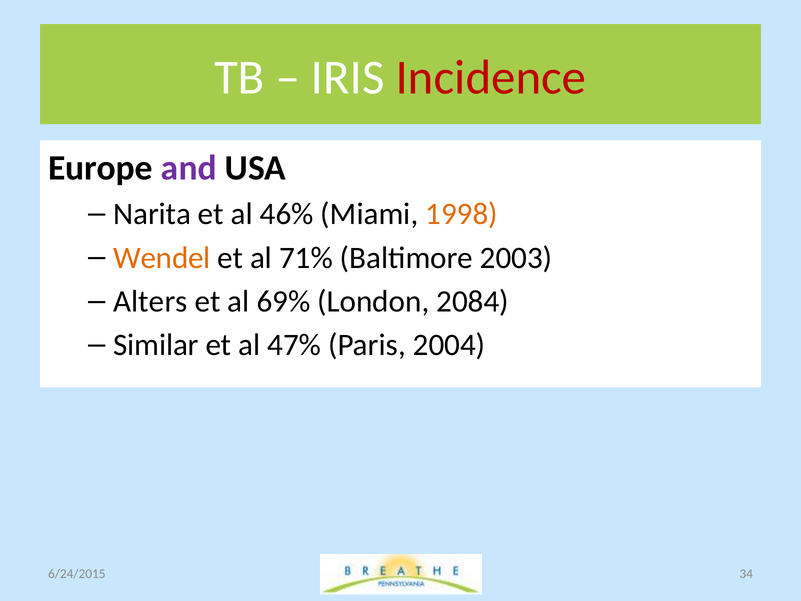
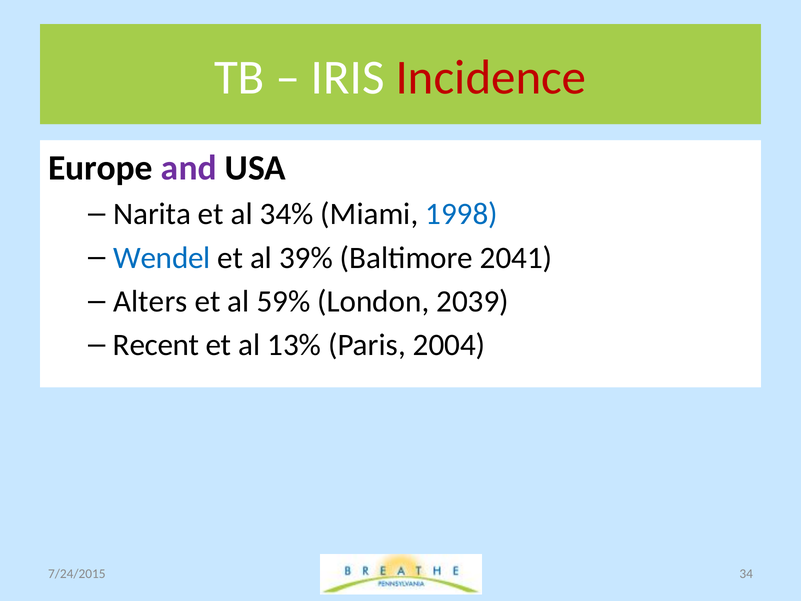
46%: 46% -> 34% (287, 214)
1998 colour: orange -> blue (462, 214)
Wendel colour: orange -> blue (162, 258)
71%: 71% -> 39% (306, 258)
2003: 2003 -> 2041 (516, 258)
69%: 69% -> 59% (283, 301)
2084: 2084 -> 2039 (473, 301)
Similar: Similar -> Recent (156, 345)
47%: 47% -> 13% (294, 345)
6/24/2015: 6/24/2015 -> 7/24/2015 (77, 574)
